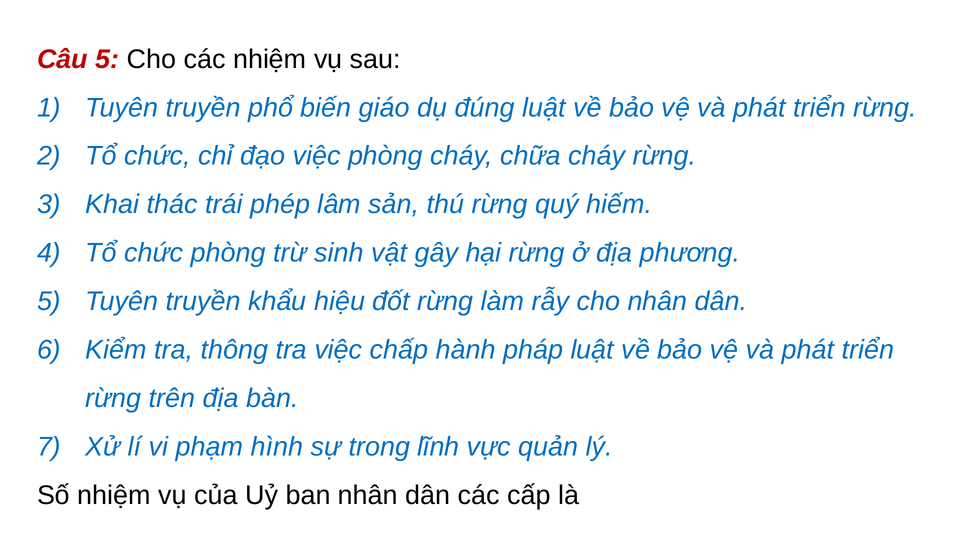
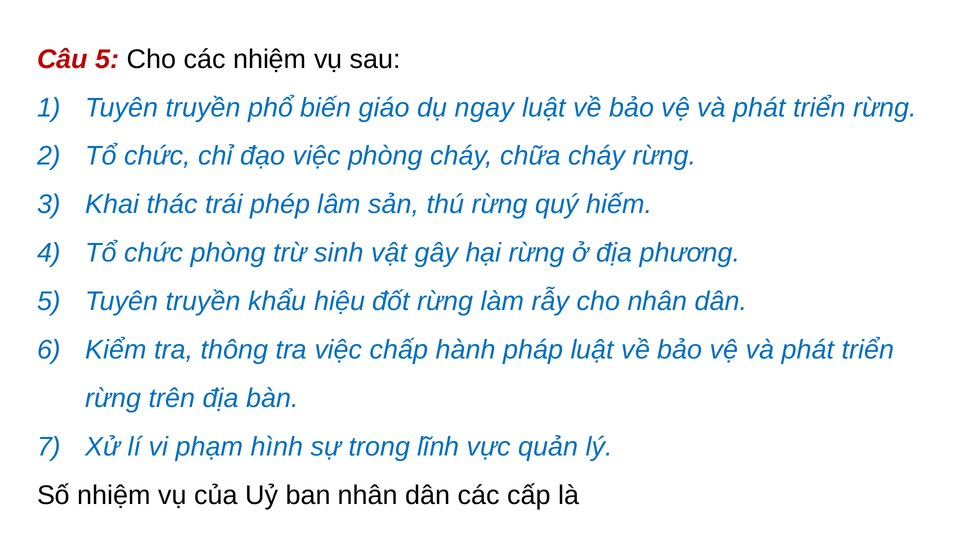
đúng: đúng -> ngay (485, 108)
